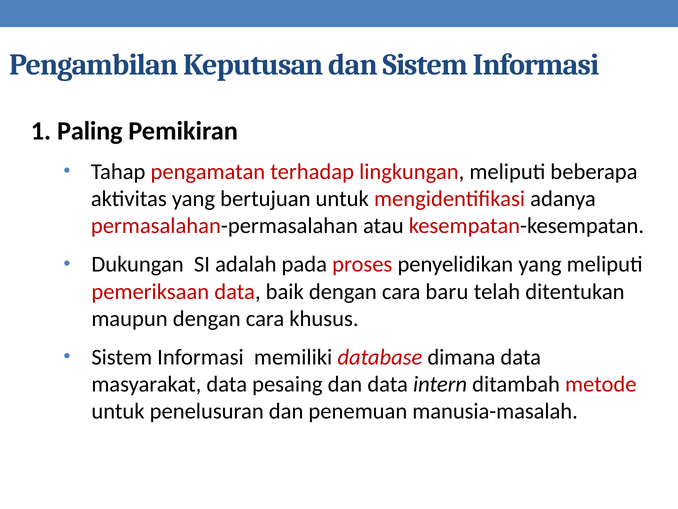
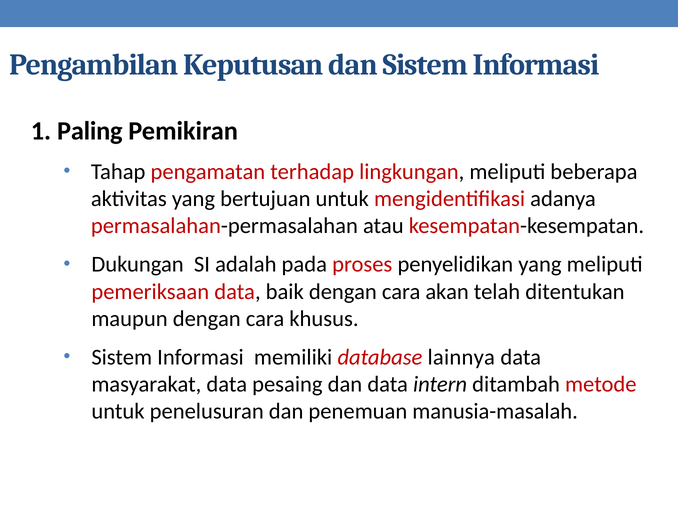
baru: baru -> akan (447, 291)
dimana: dimana -> lainnya (461, 357)
